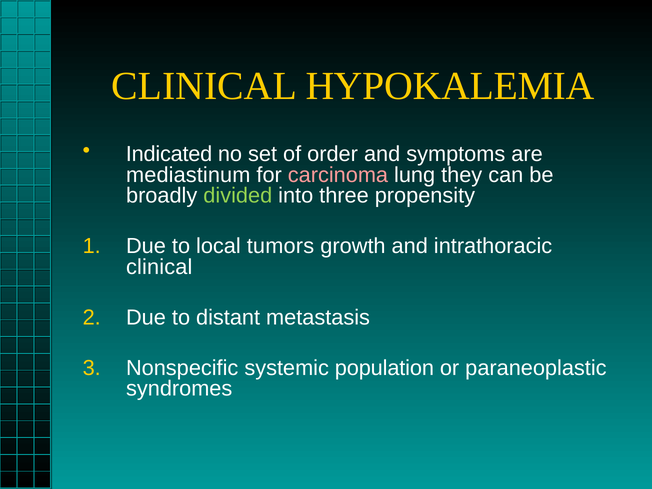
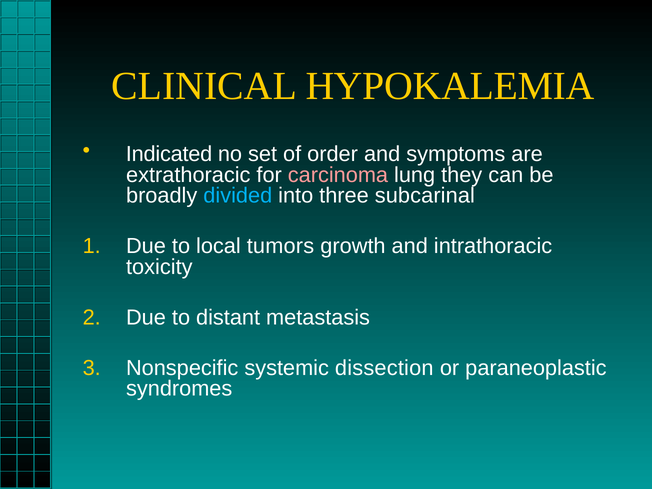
mediastinum: mediastinum -> extrathoracic (188, 175)
divided colour: light green -> light blue (238, 196)
propensity: propensity -> subcarinal (425, 196)
clinical: clinical -> toxicity (159, 267)
population: population -> dissection (384, 368)
